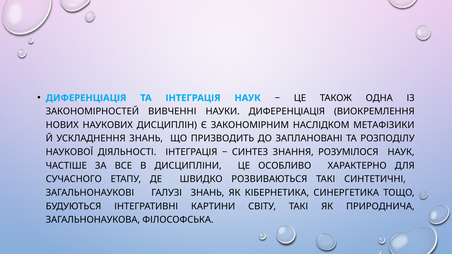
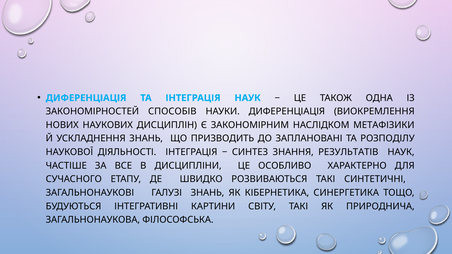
ВИВЧЕННІ: ВИВЧЕННІ -> СПОСОБІВ (172, 112)
РОЗУМІЛОСЯ: РОЗУМІЛОСЯ -> РЕЗУЛЬТАТІВ (348, 152)
